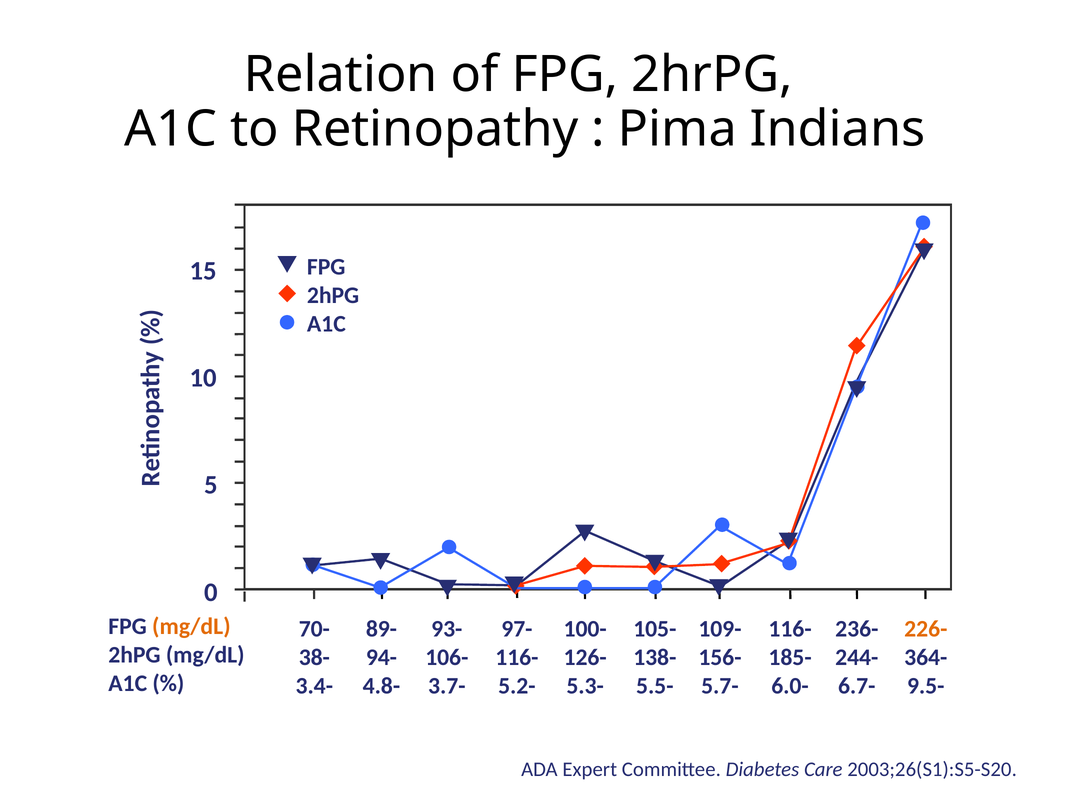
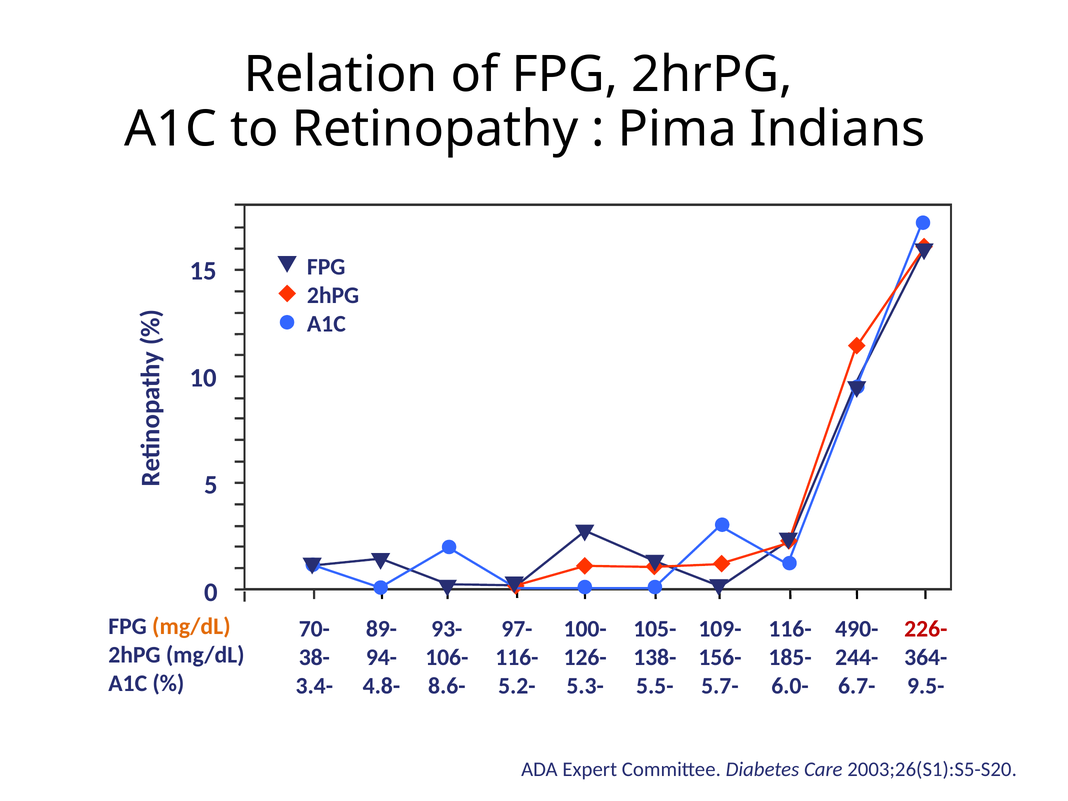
236-: 236- -> 490- (857, 629)
226- colour: orange -> red (926, 629)
3.7-: 3.7- -> 8.6- (447, 686)
